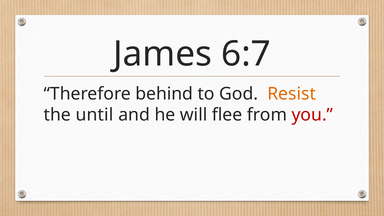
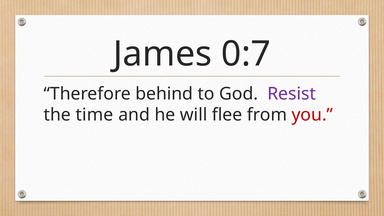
6:7: 6:7 -> 0:7 (246, 54)
Resist colour: orange -> purple (292, 94)
until: until -> time (95, 115)
